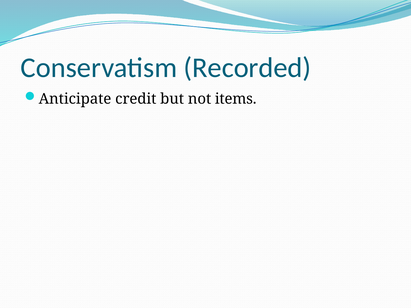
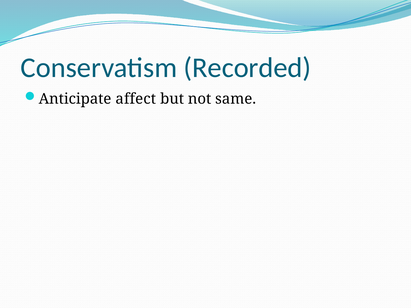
credit: credit -> affect (136, 99)
items: items -> same (236, 99)
